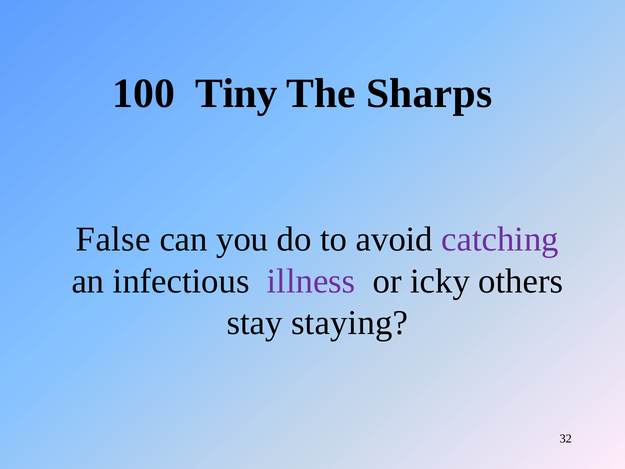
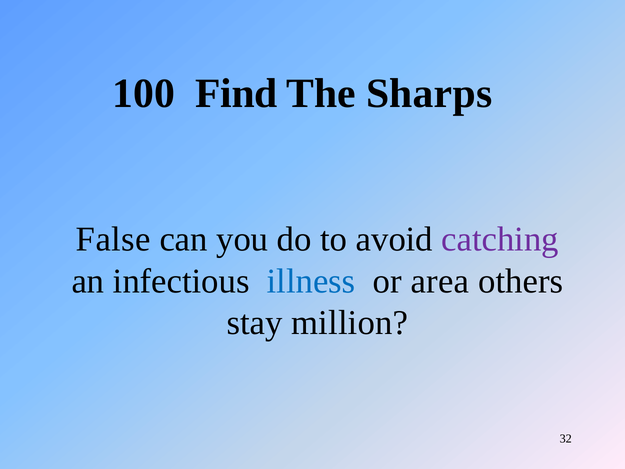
Tiny: Tiny -> Find (236, 93)
illness colour: purple -> blue (311, 281)
icky: icky -> area (440, 281)
staying: staying -> million (350, 323)
